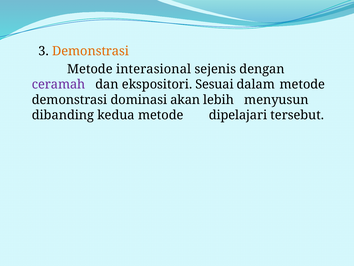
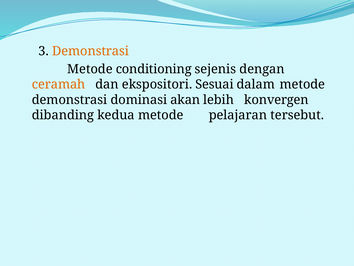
interasional: interasional -> conditioning (154, 69)
ceramah colour: purple -> orange (59, 84)
menyusun: menyusun -> konvergen (276, 100)
dipelajari: dipelajari -> pelajaran (238, 115)
